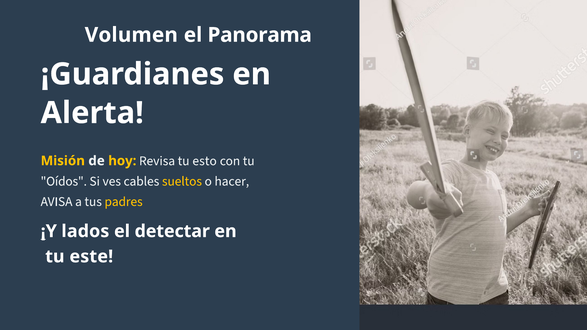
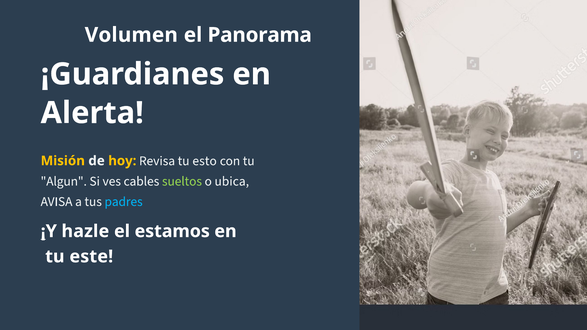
Oídos: Oídos -> Algun (64, 181)
sueltos colour: yellow -> light green (182, 181)
hacer: hacer -> ubica (232, 181)
padres colour: yellow -> light blue (124, 202)
lados: lados -> hazle (85, 231)
detectar: detectar -> estamos (172, 231)
